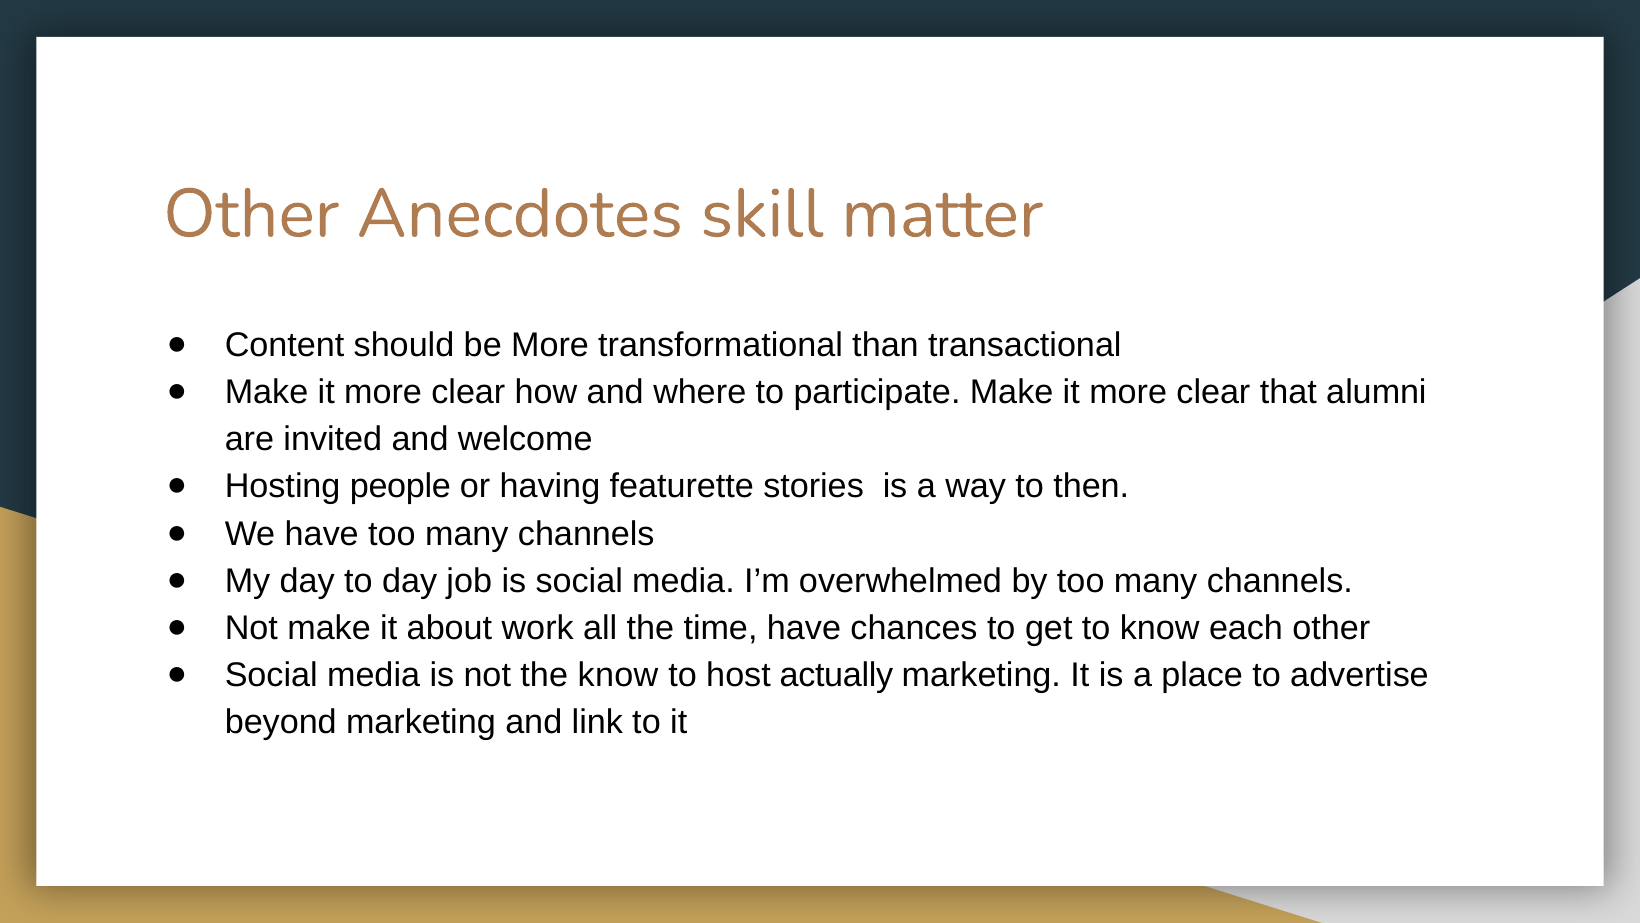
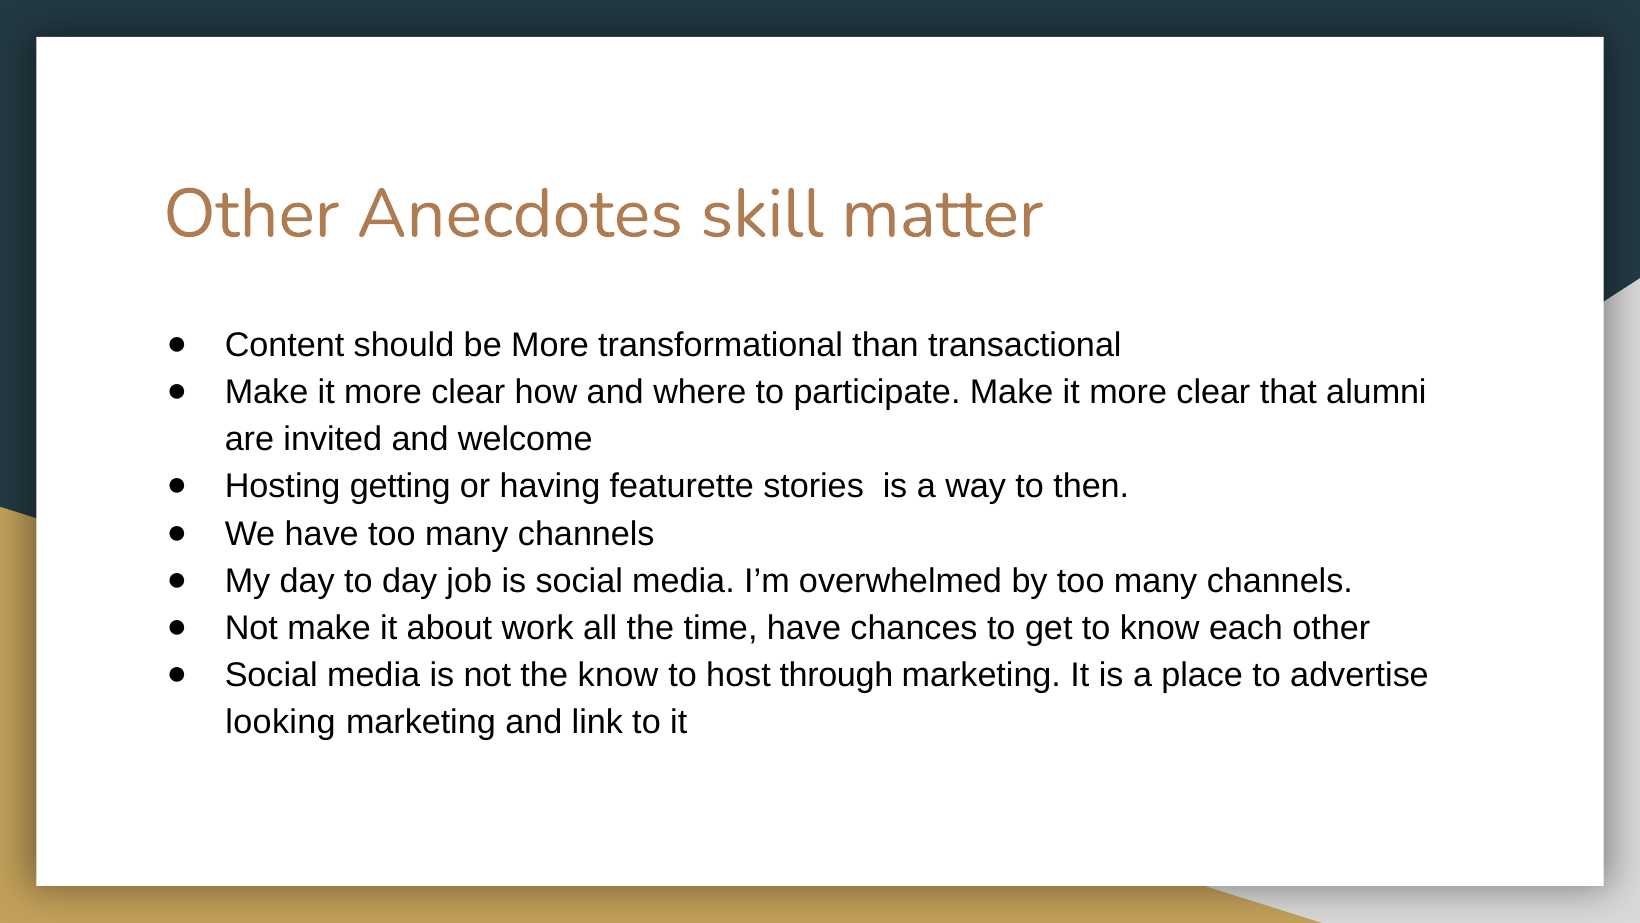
people: people -> getting (400, 486)
actually: actually -> through (836, 675)
beyond: beyond -> looking (281, 722)
